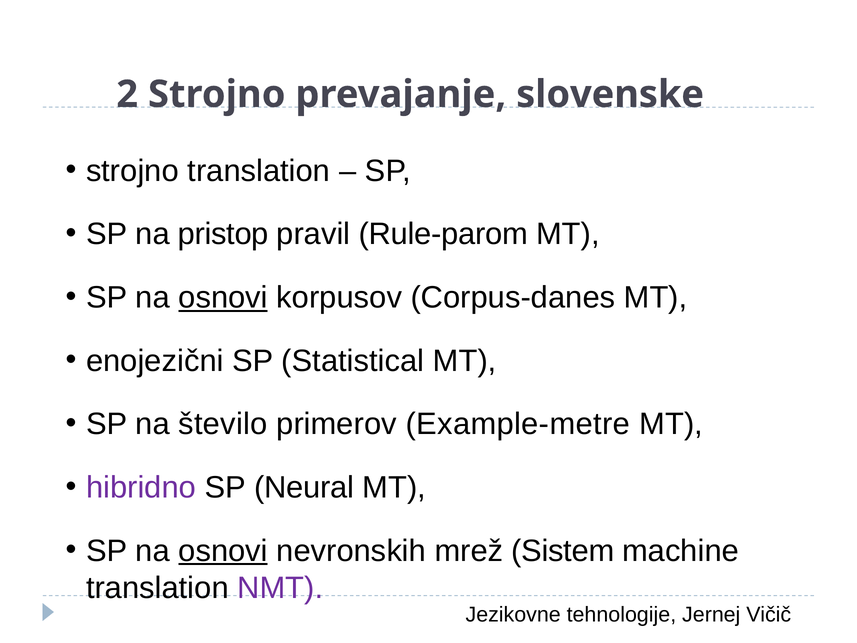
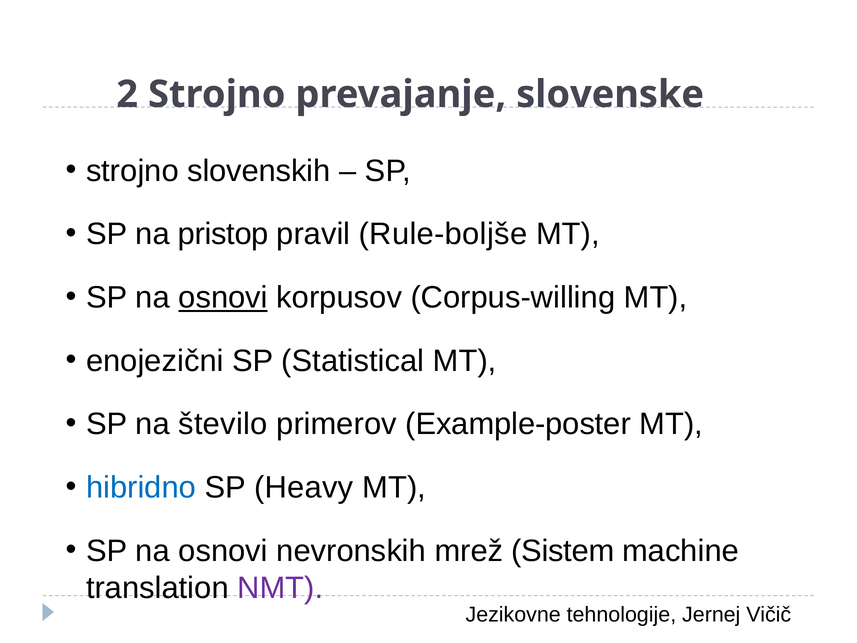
strojno translation: translation -> slovenskih (259, 171)
Rule-parom: Rule-parom -> Rule-boljše (443, 234)
Corpus-danes: Corpus-danes -> Corpus-willing (513, 297)
Example-metre: Example-metre -> Example-poster (518, 424)
hibridno colour: purple -> blue (141, 487)
Neural: Neural -> Heavy (304, 487)
osnovi underline: present -> none (223, 551)
